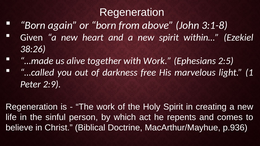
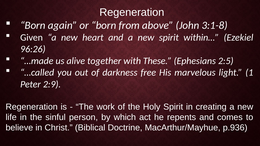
38:26: 38:26 -> 96:26 (33, 49)
with Work: Work -> These (157, 61)
